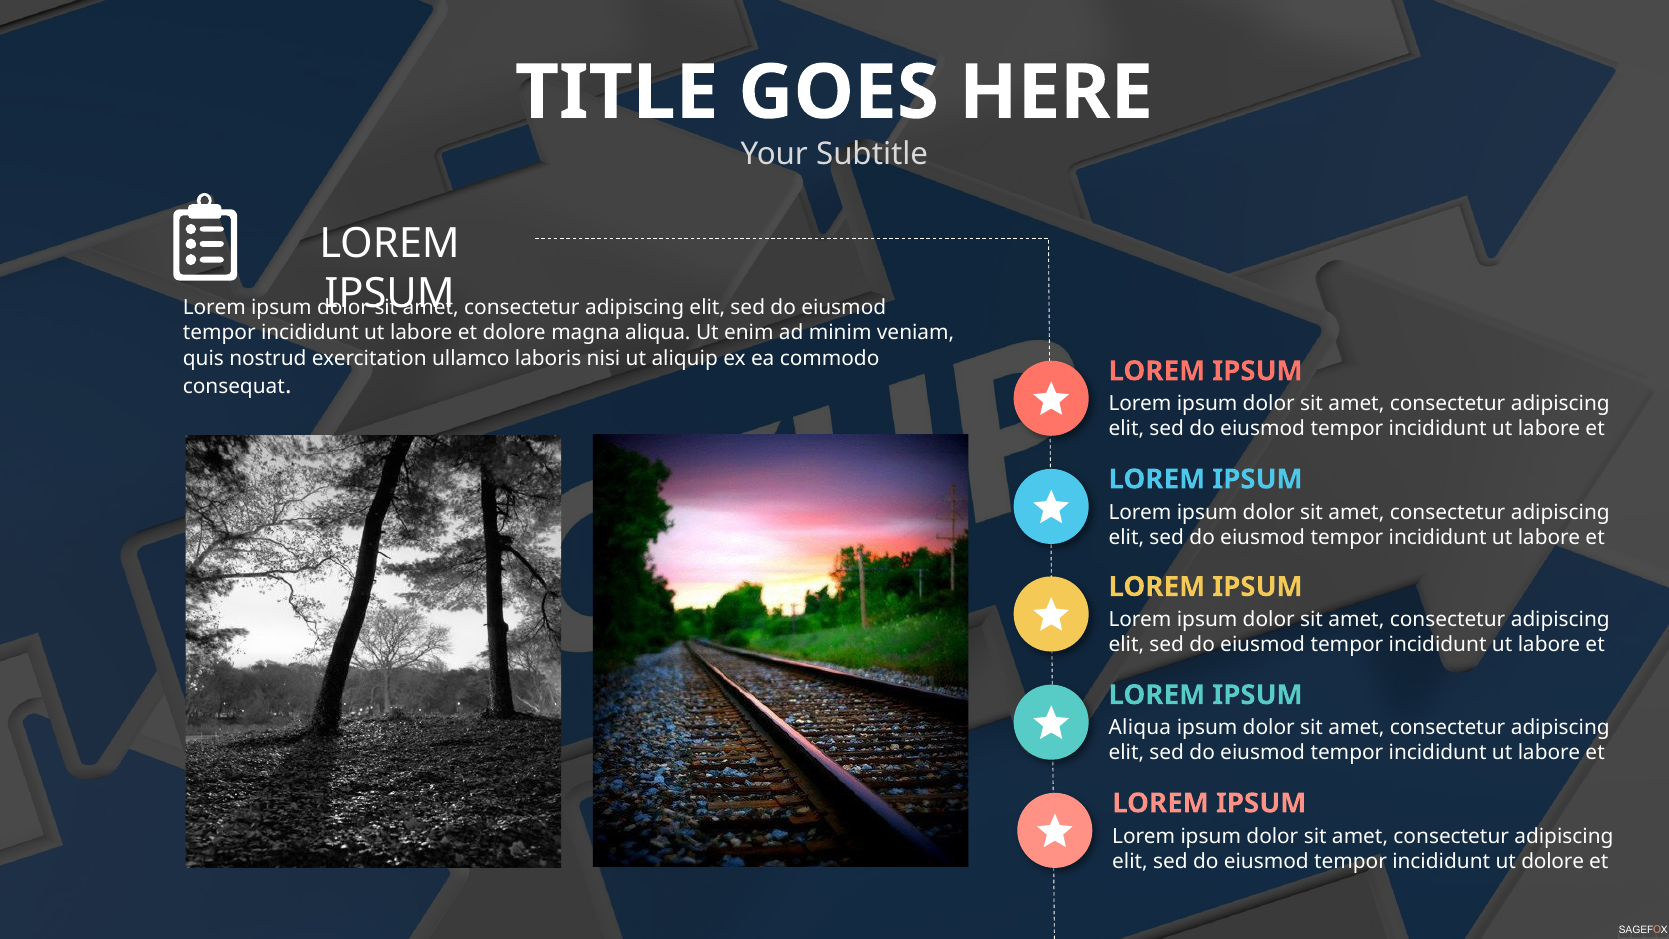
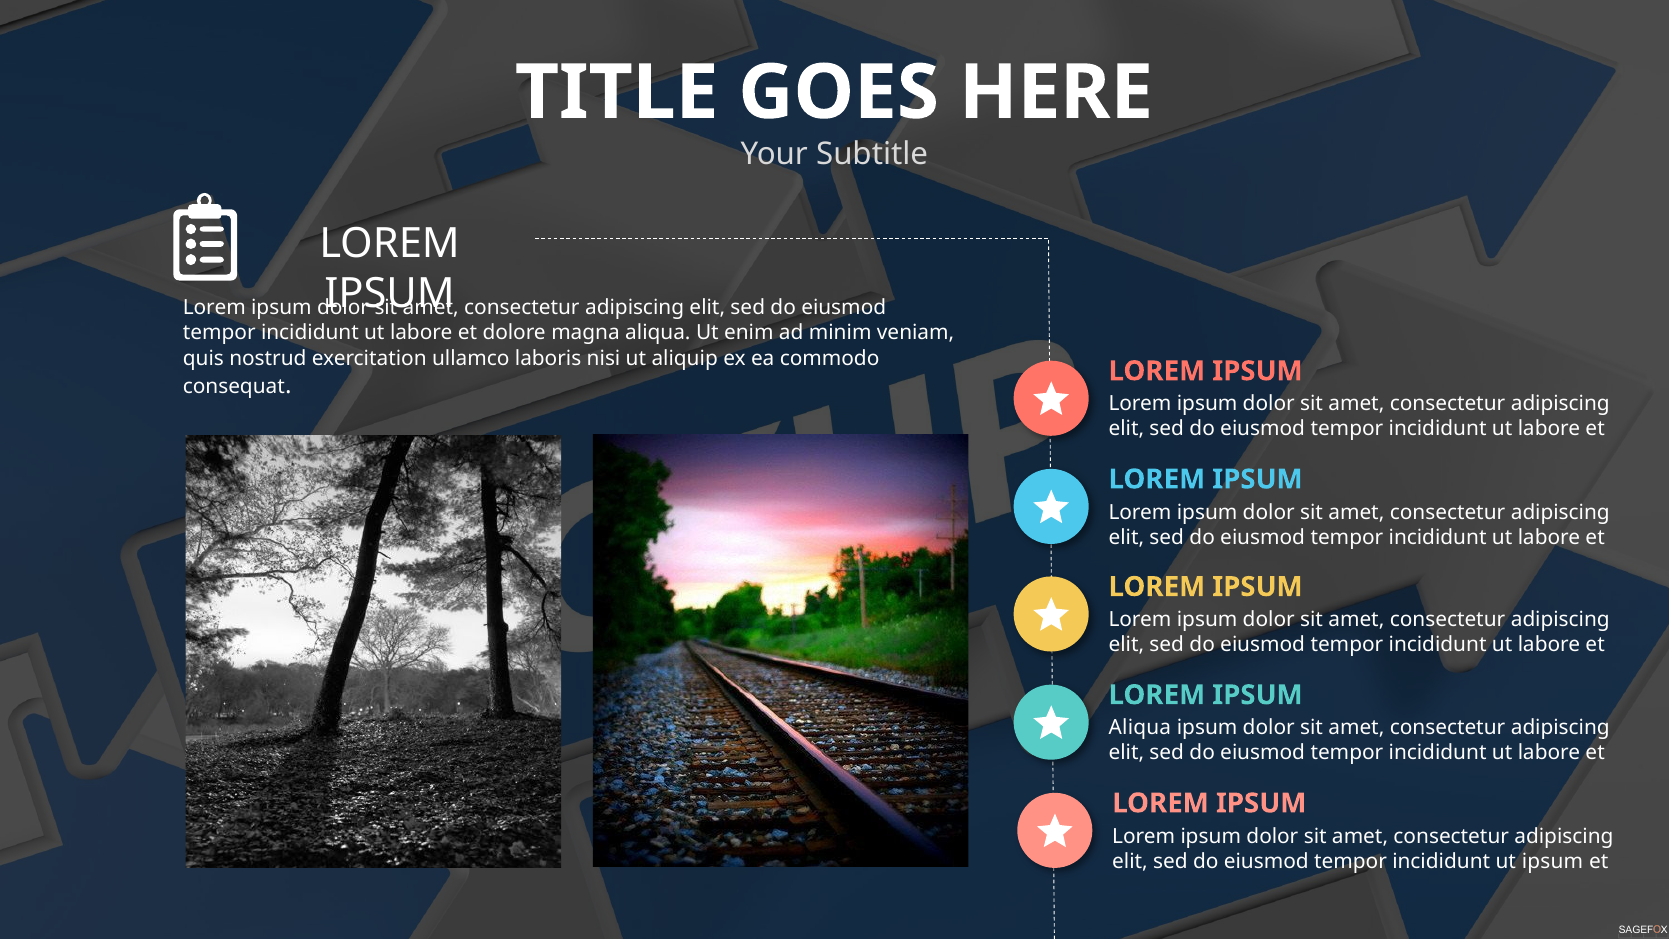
ut dolore: dolore -> ipsum (1552, 861)
